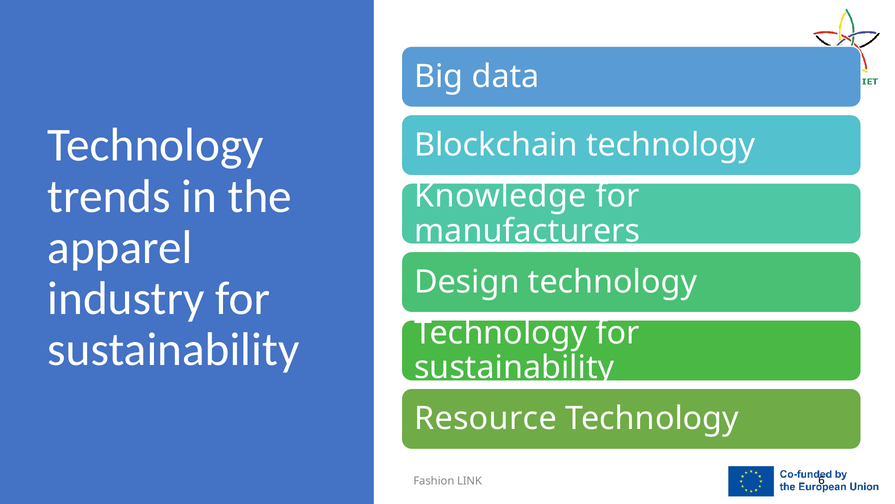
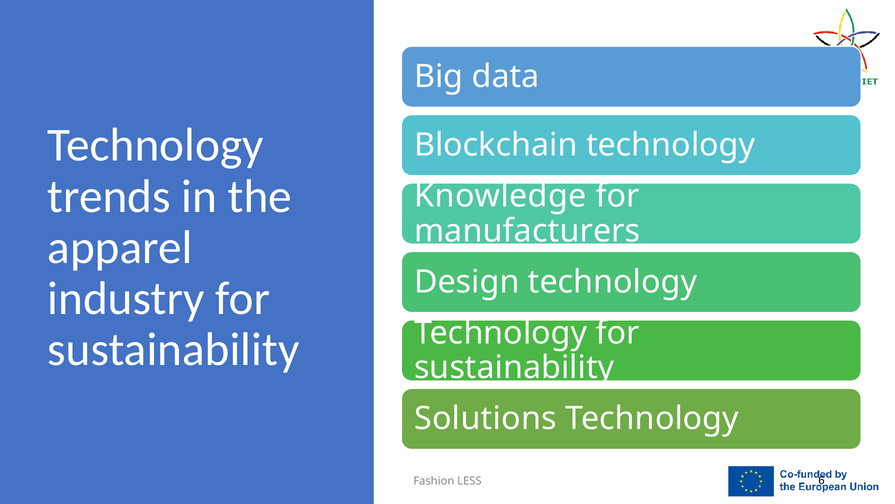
Resource: Resource -> Solutions (485, 418)
LINK: LINK -> LESS (469, 481)
